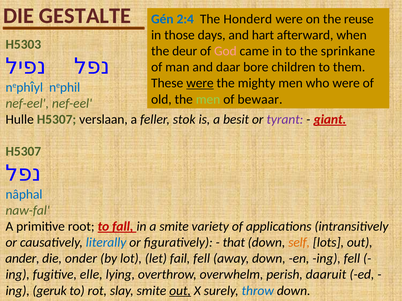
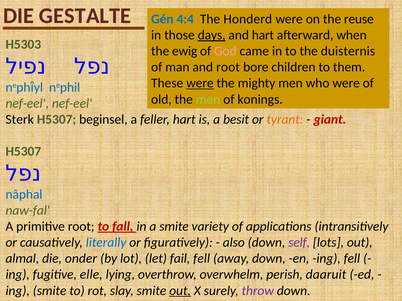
2:4: 2:4 -> 4:4 (185, 19)
days underline: none -> present (212, 35)
deur: deur -> ewig (185, 51)
sprinkane: sprinkane -> duisternis (348, 51)
and daar: daar -> root (228, 67)
bewaar: bewaar -> konings (260, 99)
Hulle: Hulle -> Sterk (20, 120)
verslaan: verslaan -> beginsel (103, 120)
feller stok: stok -> hart (184, 120)
tyrant colour: purple -> orange (285, 120)
giant underline: present -> none (330, 120)
that: that -> also (234, 243)
self colour: orange -> purple (299, 243)
ander: ander -> almal (22, 259)
ing geruk: geruk -> smite (50, 291)
throw colour: blue -> purple (258, 291)
